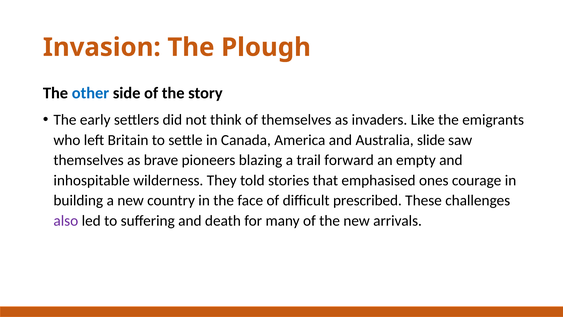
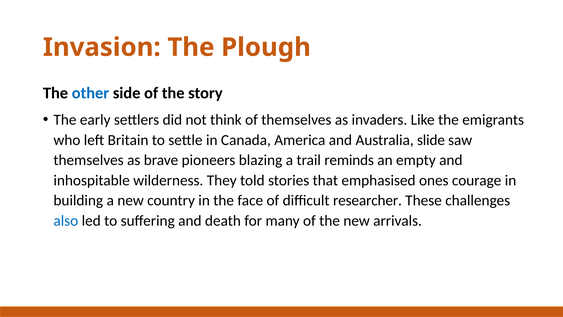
forward: forward -> reminds (349, 160)
prescribed: prescribed -> researcher (367, 200)
also colour: purple -> blue (66, 221)
